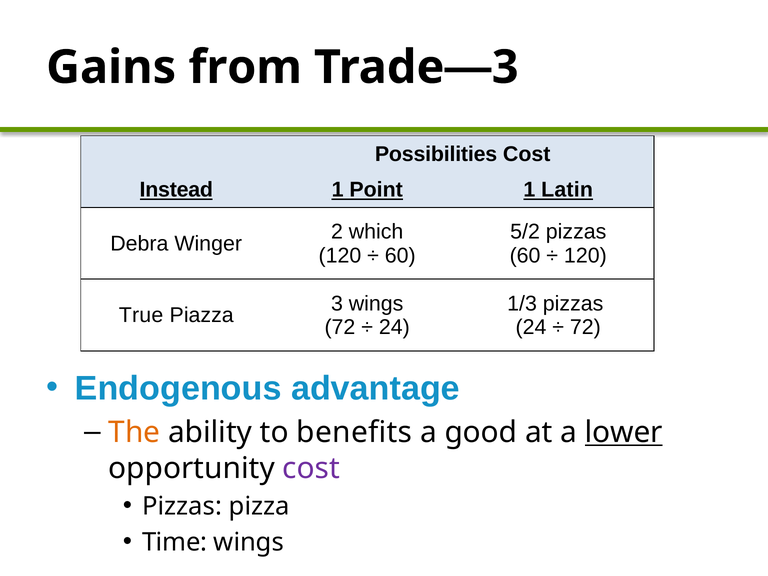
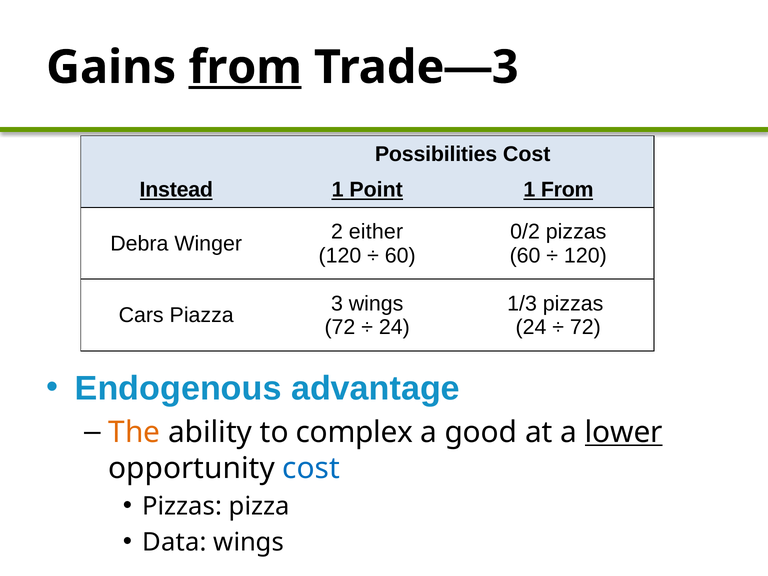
from underline: none -> present (245, 67)
1 Latin: Latin -> From (567, 190)
which: which -> either (376, 232)
5/2: 5/2 -> 0/2 (525, 232)
True: True -> Cars (141, 315)
benefits: benefits -> complex (355, 432)
cost colour: purple -> blue (311, 468)
Time: Time -> Data (174, 542)
